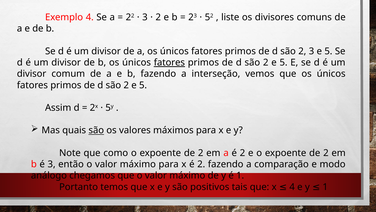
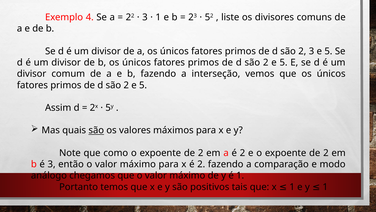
2: 2 -> 1 (158, 17)
fatores underline: present -> none (169, 62)
x 4: 4 -> 1 (292, 186)
